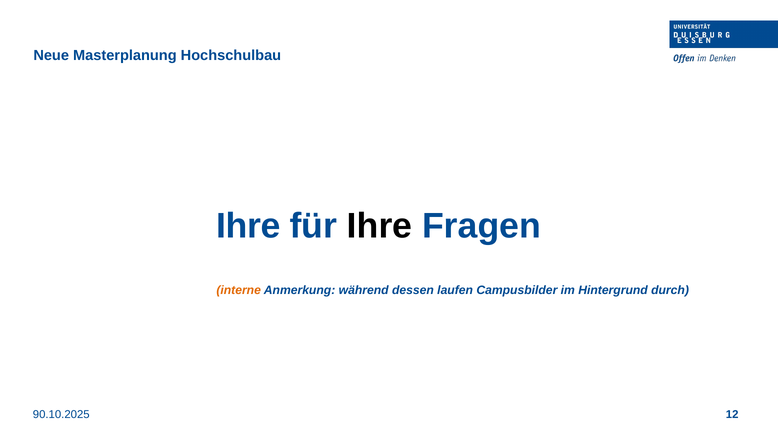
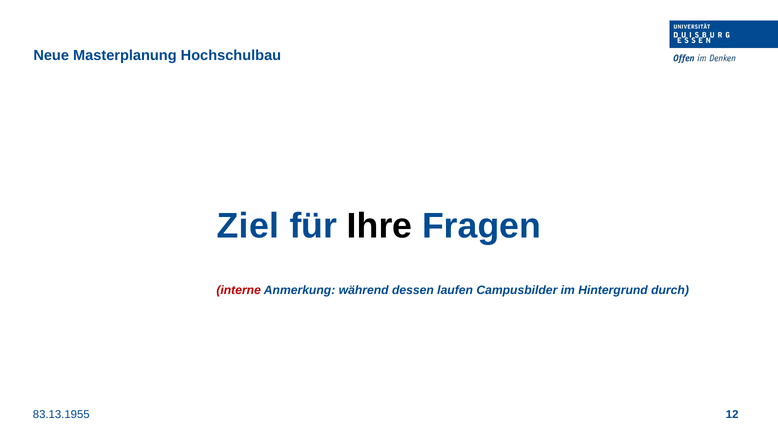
Ihre: Ihre -> Ziel (248, 226)
interne colour: orange -> red (239, 291)
90.10.2025: 90.10.2025 -> 83.13.1955 (61, 415)
